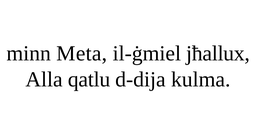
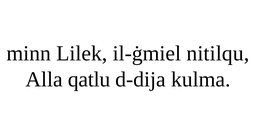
Meta: Meta -> Lilek (82, 54)
jħallux: jħallux -> nitilqu (218, 54)
